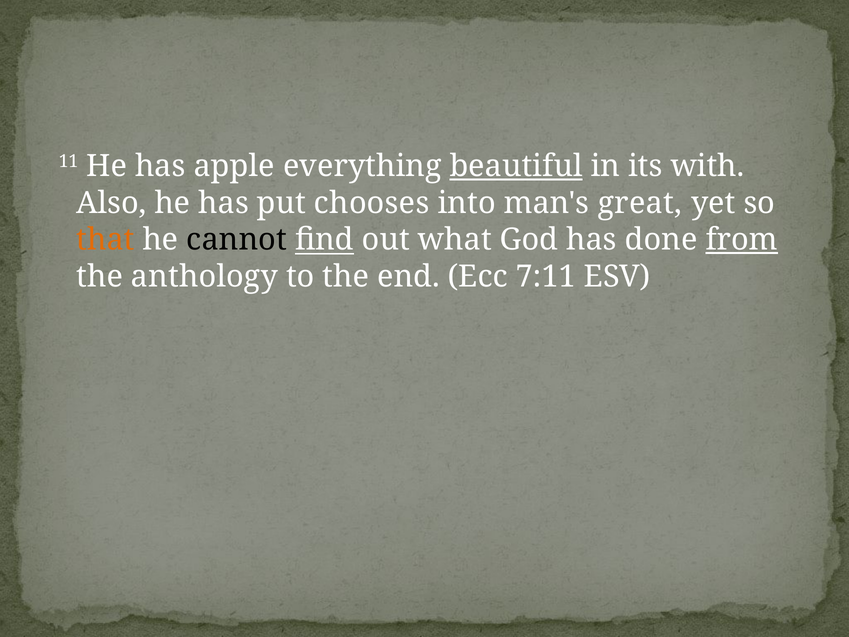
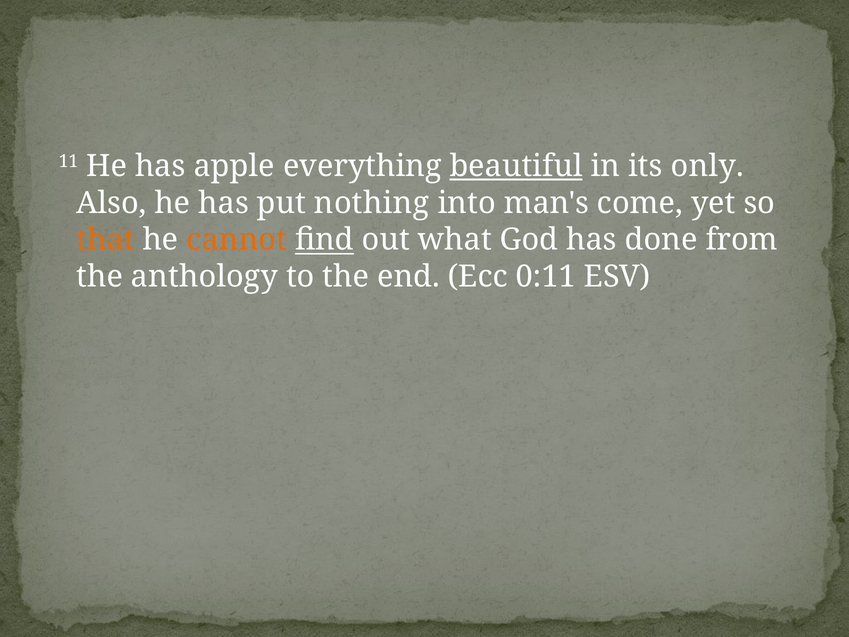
with: with -> only (707, 166)
chooses: chooses -> nothing (372, 203)
great: great -> come (640, 203)
cannot colour: black -> orange (237, 240)
from underline: present -> none (742, 240)
7:11: 7:11 -> 0:11 (546, 277)
